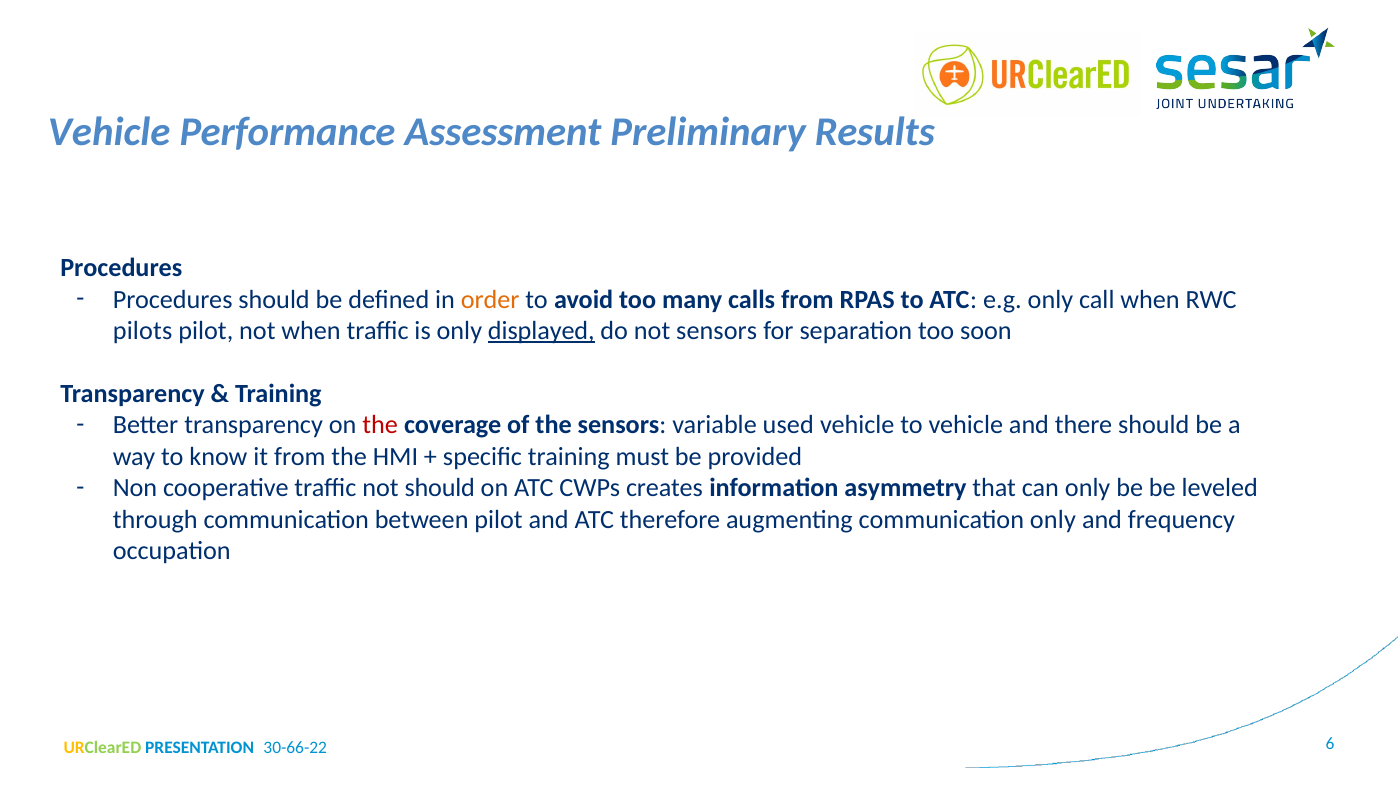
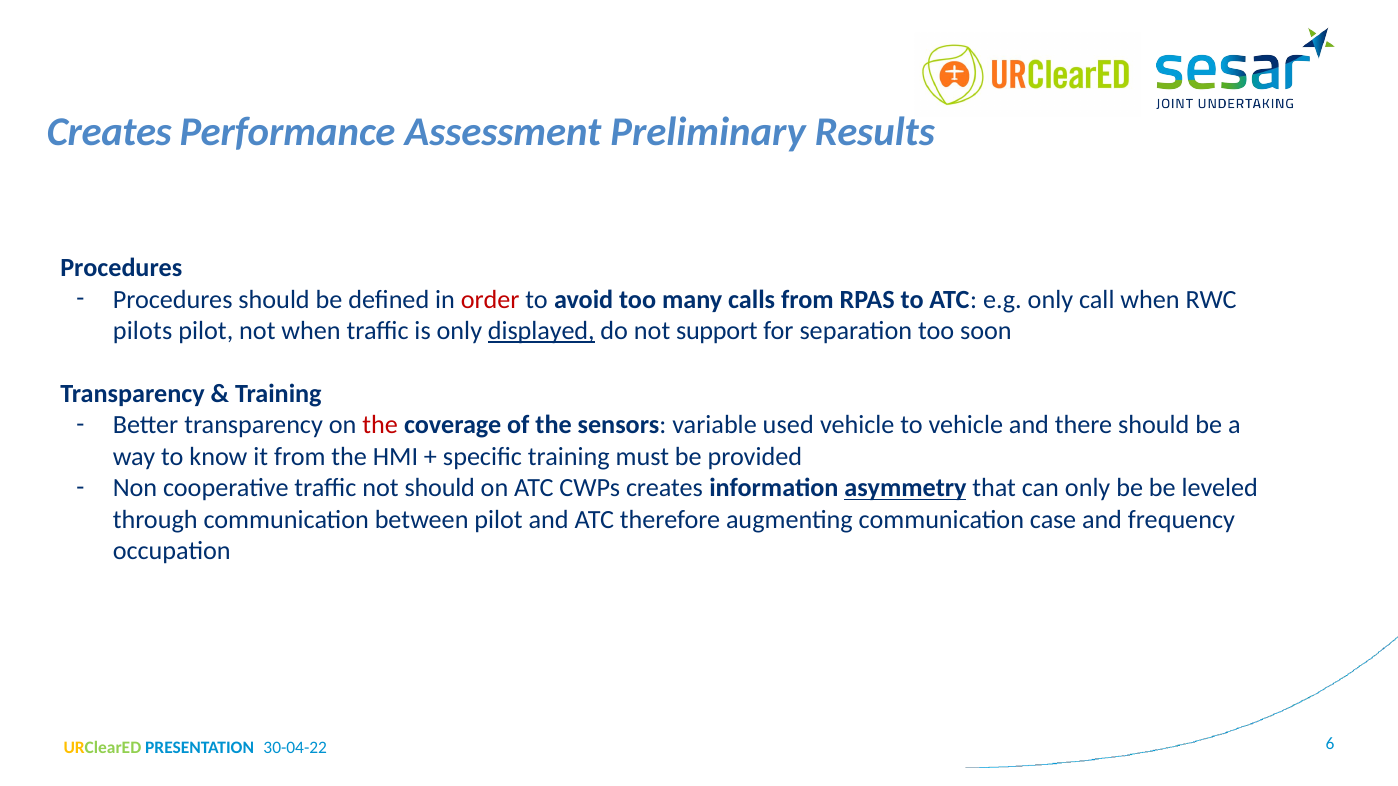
Vehicle: Vehicle -> Creates (109, 132)
order colour: orange -> red (490, 300)
not sensors: sensors -> support (717, 331)
asymmetry underline: none -> present (905, 488)
communication only: only -> case (1053, 520)
30-66-22: 30-66-22 -> 30-04-22 (295, 748)
